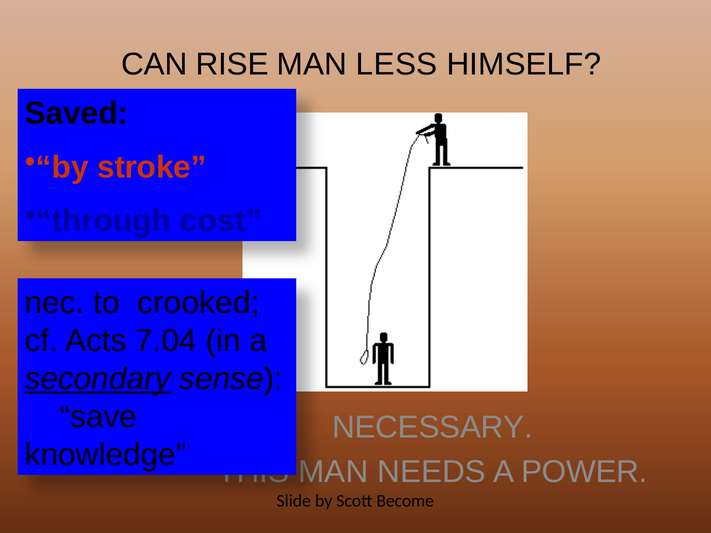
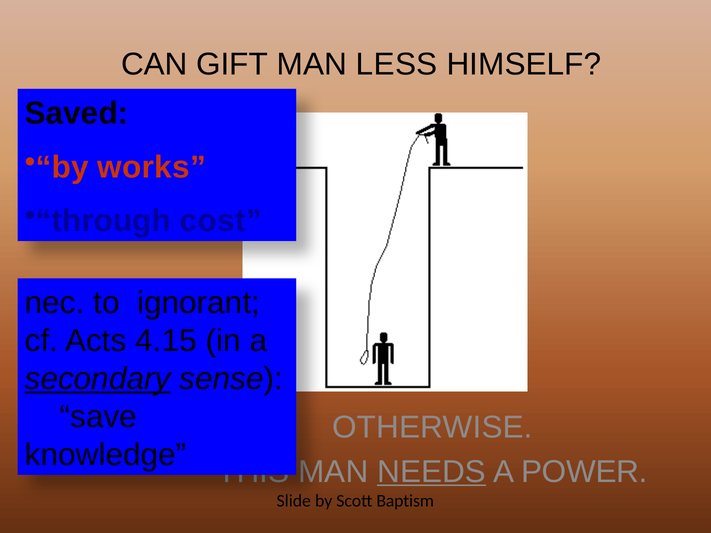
RISE: RISE -> GIFT (232, 64)
stroke: stroke -> works (152, 167)
crooked: crooked -> ignorant (199, 303)
7.04: 7.04 -> 4.15 (166, 341)
NECESSARY: NECESSARY -> OTHERWISE (432, 428)
NEEDS underline: none -> present (432, 472)
Become: Become -> Baptism (405, 501)
